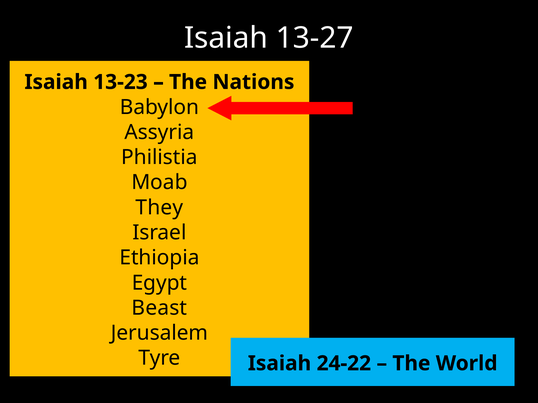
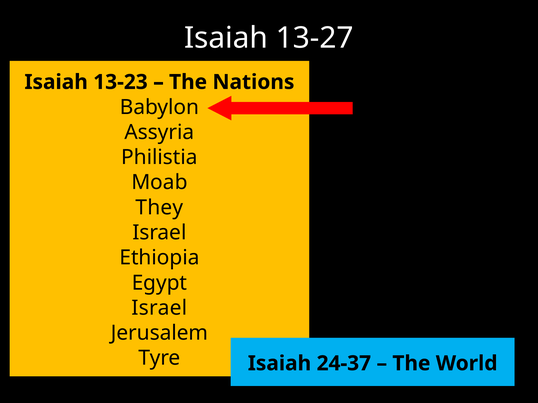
Beast: Beast -> Israel (159, 308)
24-22: 24-22 -> 24-37 (344, 364)
